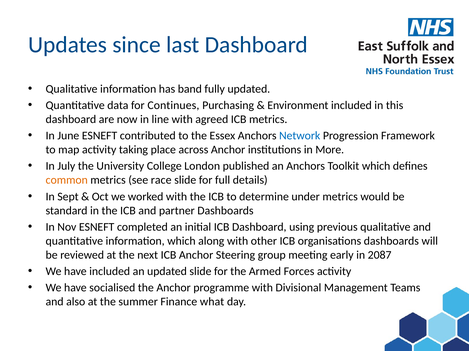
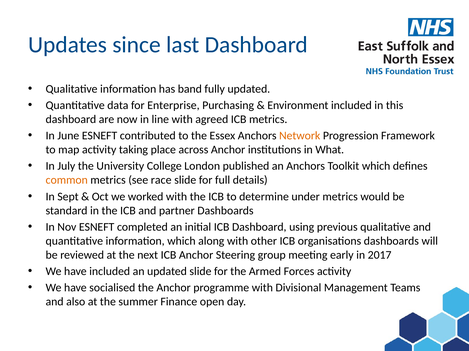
Continues: Continues -> Enterprise (173, 105)
Network colour: blue -> orange (300, 136)
More: More -> What (330, 150)
2087: 2087 -> 2017 (380, 256)
what: what -> open (212, 302)
